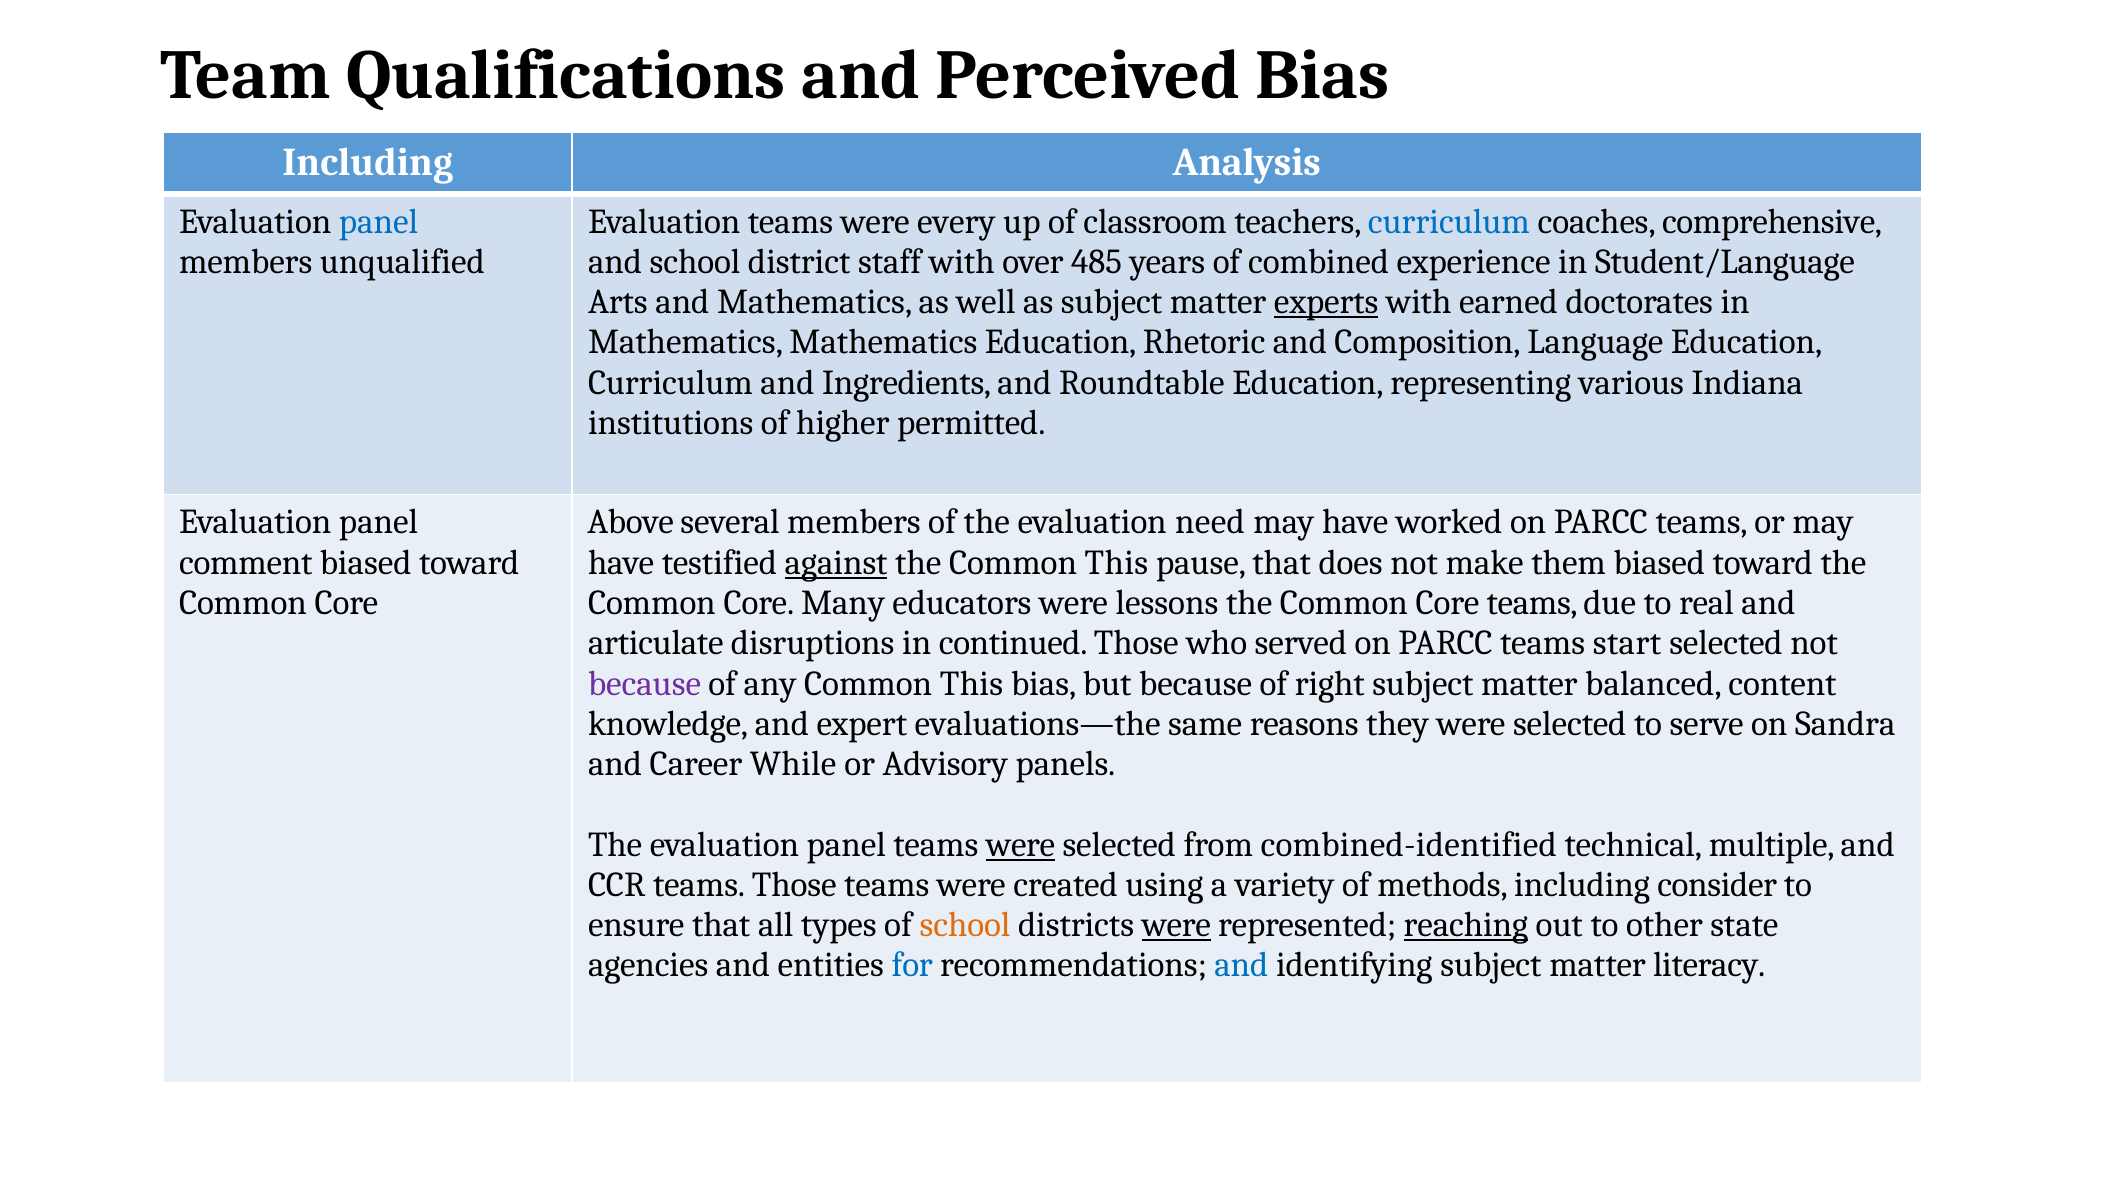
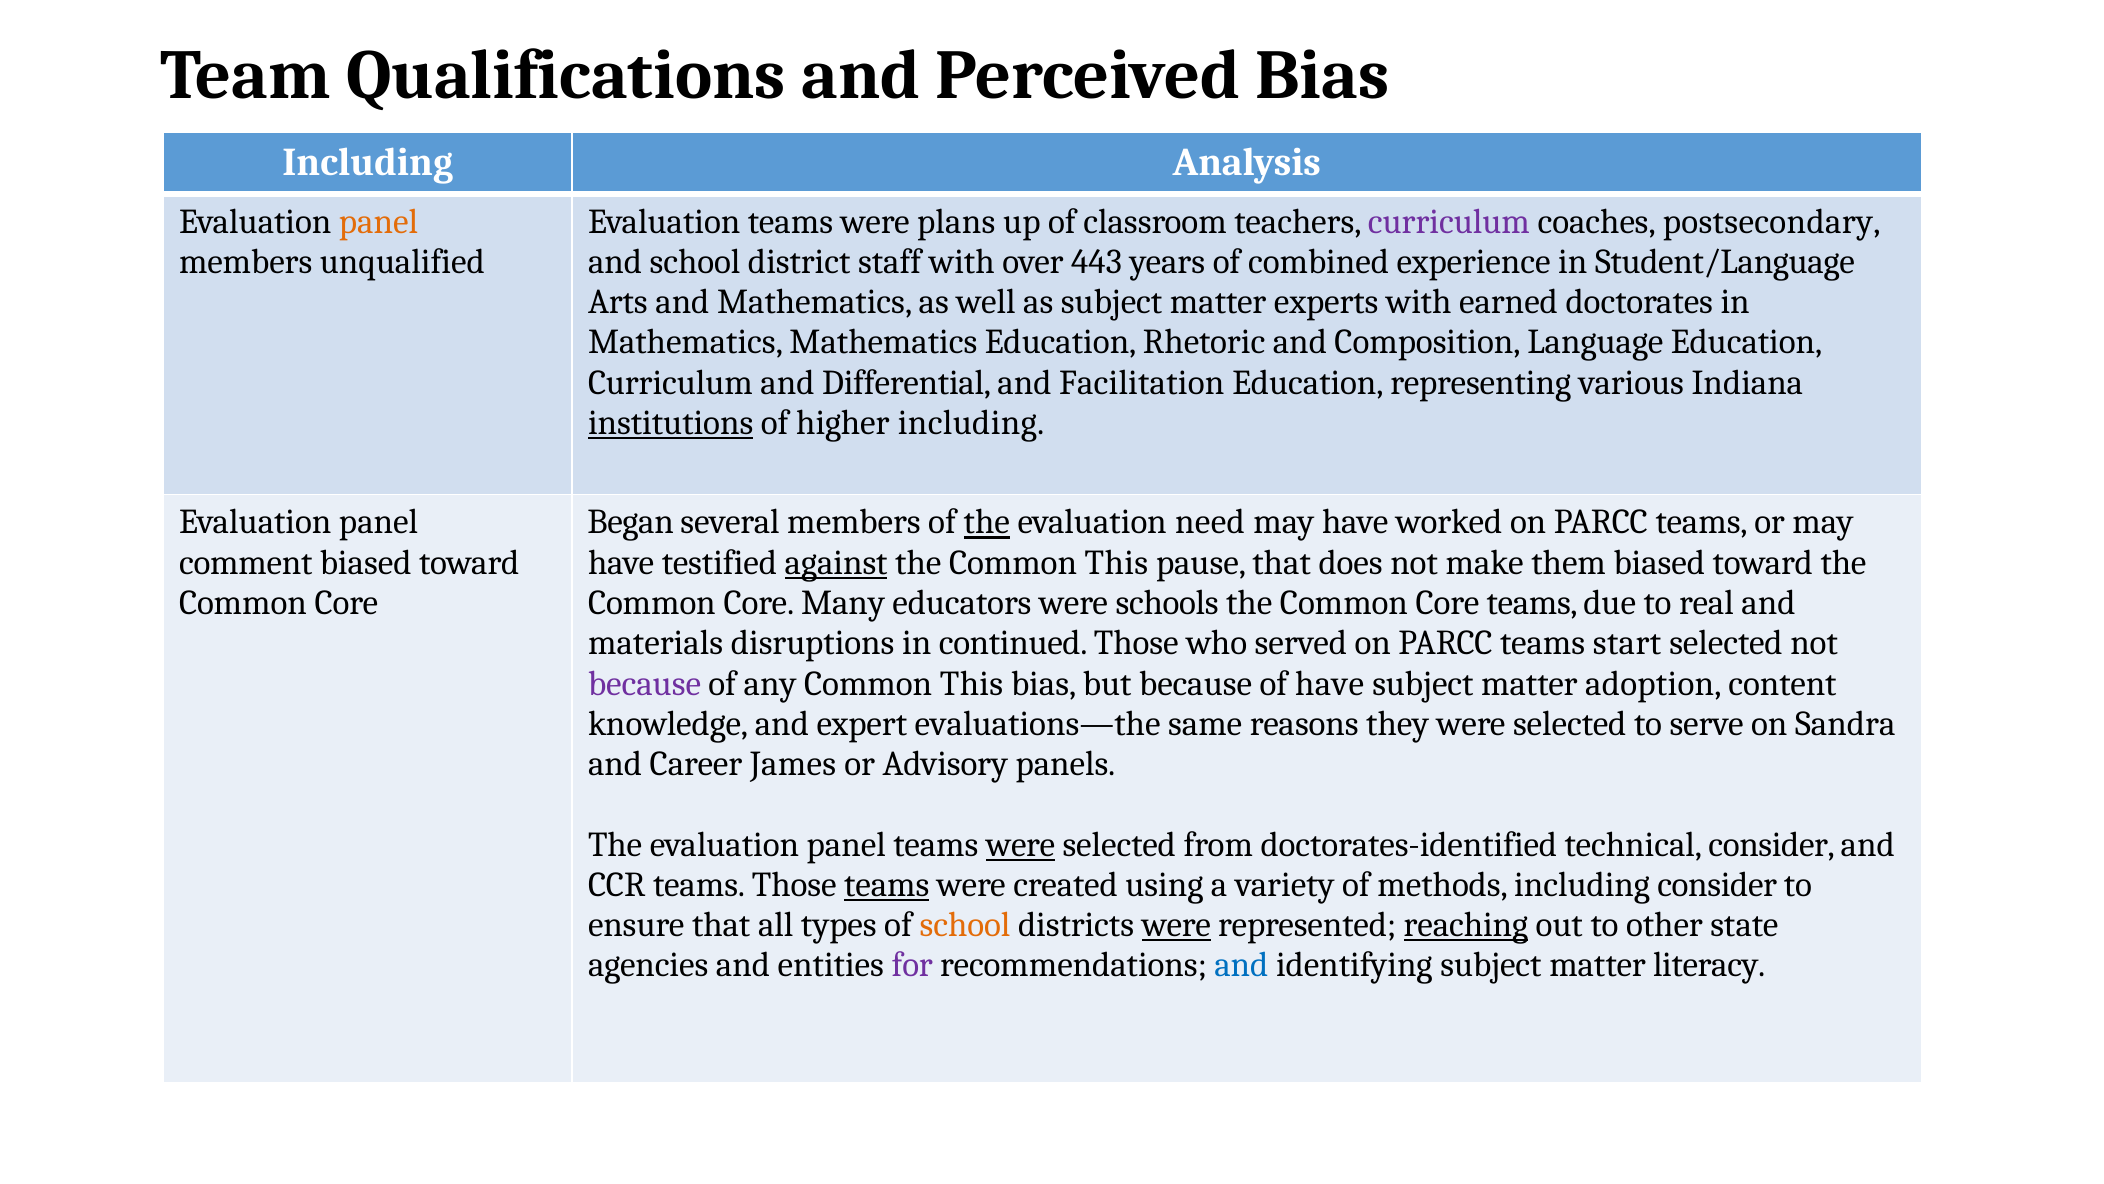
panel colour: blue -> orange (379, 221)
every: every -> plans (956, 221)
curriculum colour: blue -> purple (1449, 221)
comprehensive: comprehensive -> postsecondary (1772, 221)
485: 485 -> 443 (1097, 262)
experts underline: present -> none (1326, 302)
Ingredients: Ingredients -> Differential (907, 382)
Roundtable: Roundtable -> Facilitation (1142, 382)
institutions underline: none -> present (671, 423)
higher permitted: permitted -> including (971, 423)
Above: Above -> Began (631, 522)
the underline: none -> present (987, 522)
lessons: lessons -> schools (1167, 603)
articulate: articulate -> materials (656, 643)
of right: right -> have (1330, 683)
balanced: balanced -> adoption (1653, 683)
While: While -> James (793, 764)
combined-identified: combined-identified -> doctorates-identified (1409, 844)
technical multiple: multiple -> consider (1772, 844)
teams underline: none -> present (887, 884)
for colour: blue -> purple (912, 965)
